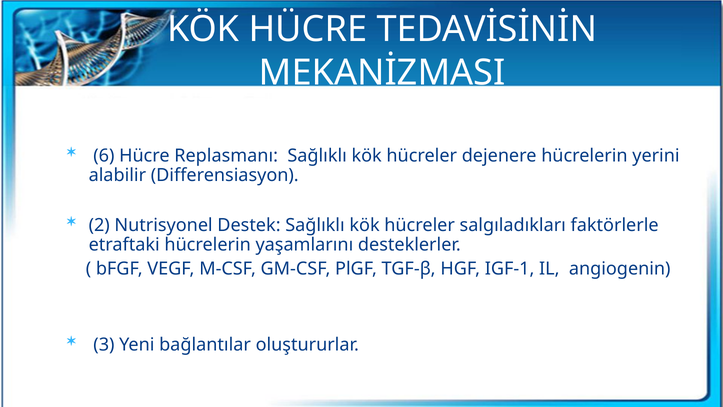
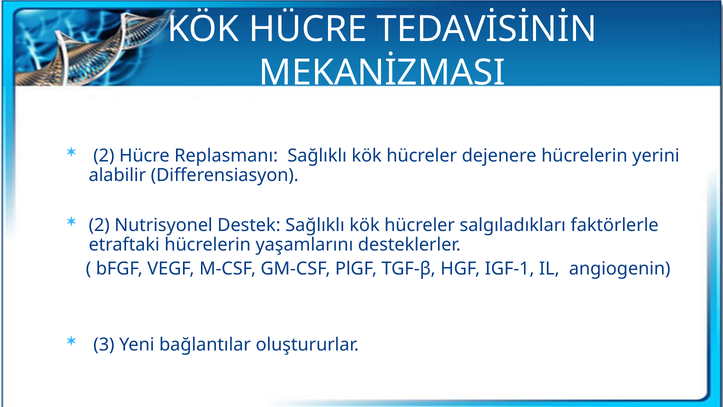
6: 6 -> 2 (104, 156)
